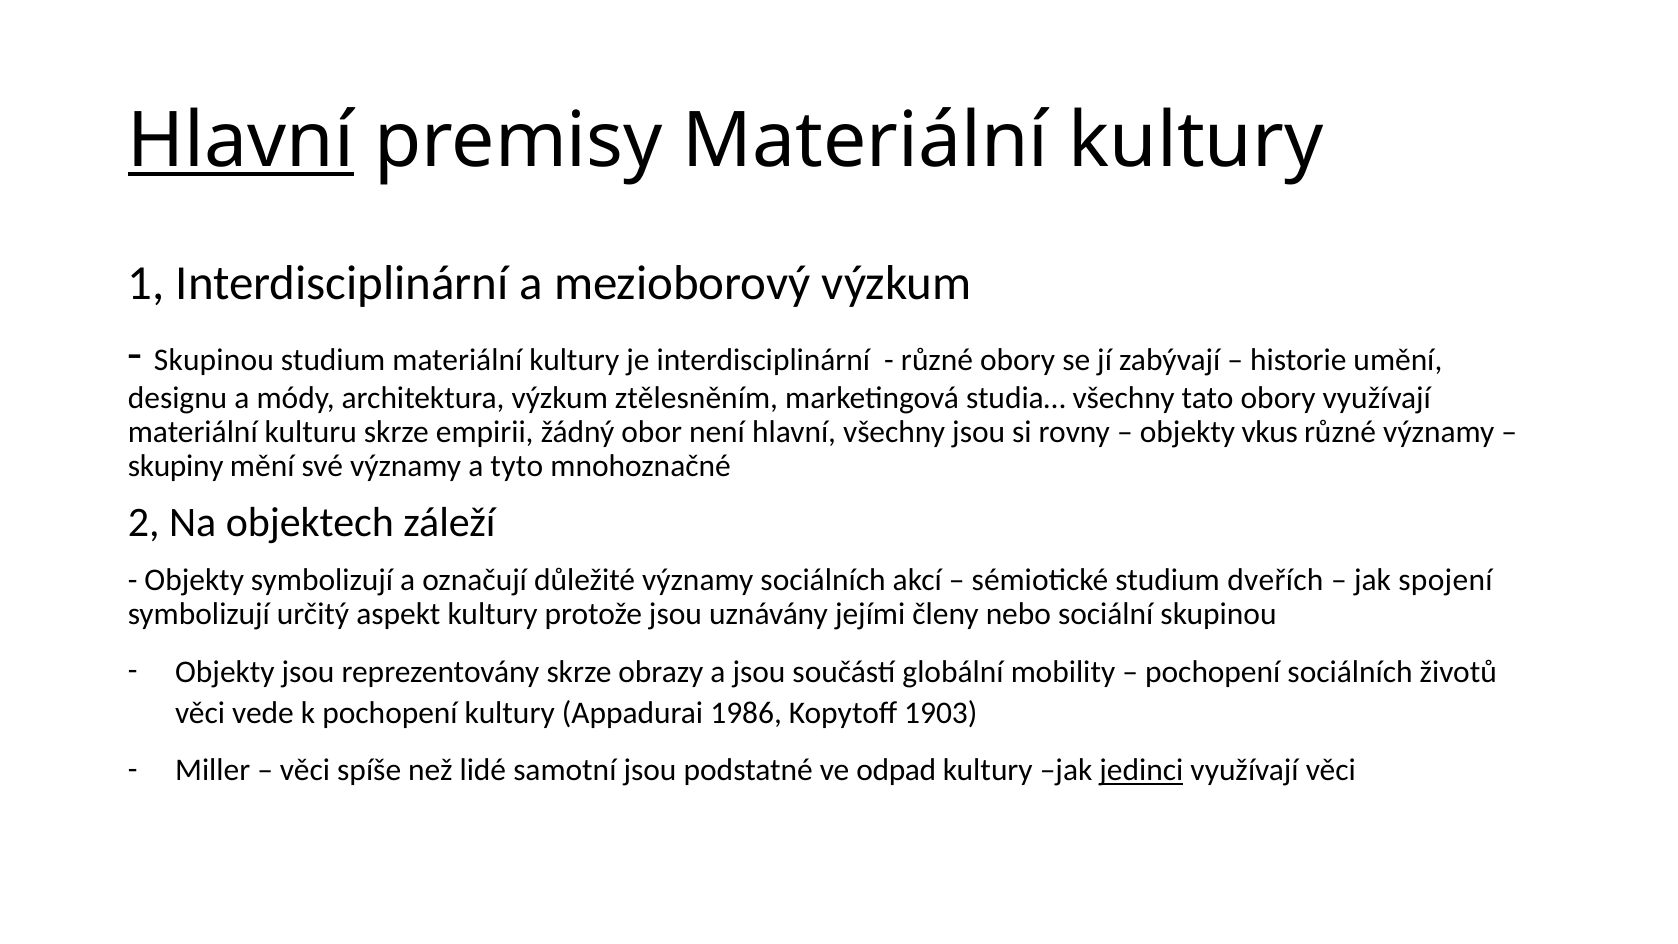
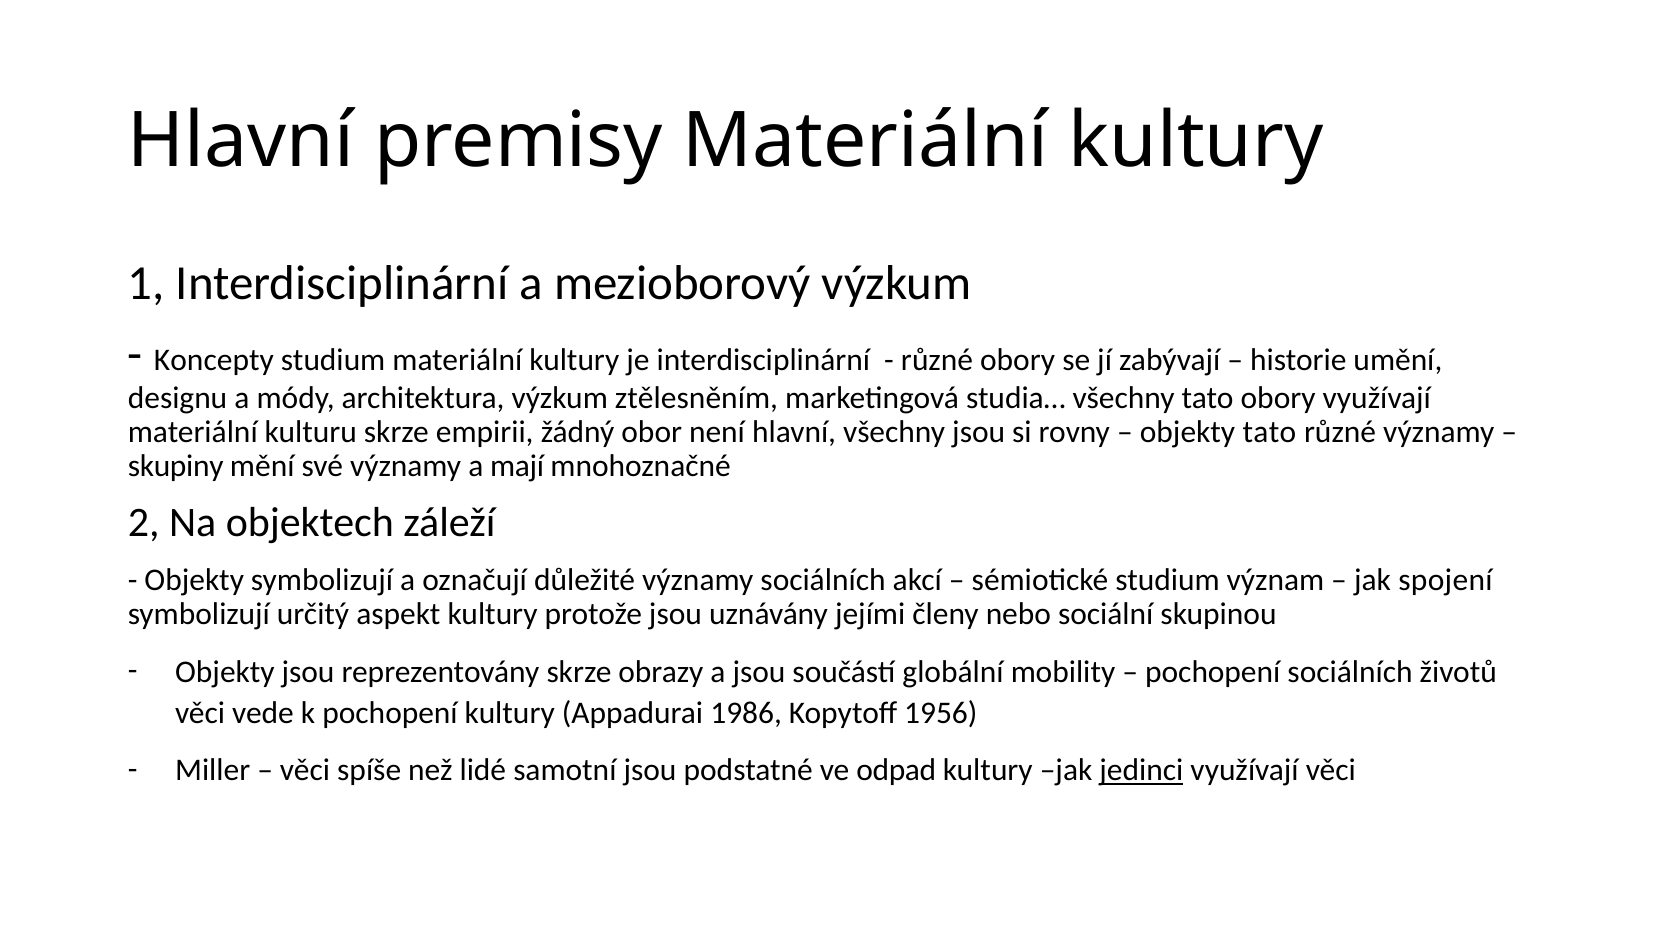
Hlavní underline: present -> none (241, 141)
Skupinou: Skupinou -> Koncepty (214, 360)
objekty vkus: vkus -> tato (1269, 432)
tyto: tyto -> mají (517, 466)
dveřích: dveřích -> význam (1276, 580)
1903: 1903 -> 1956 (941, 713)
